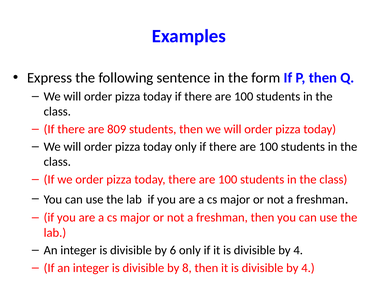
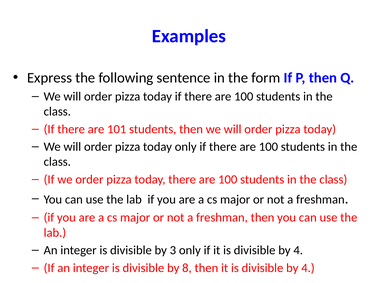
809: 809 -> 101 (117, 129)
6: 6 -> 3 (173, 251)
